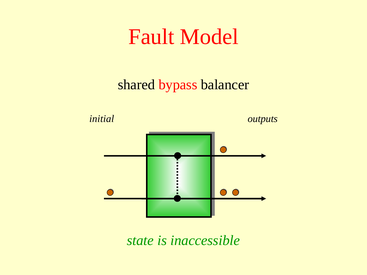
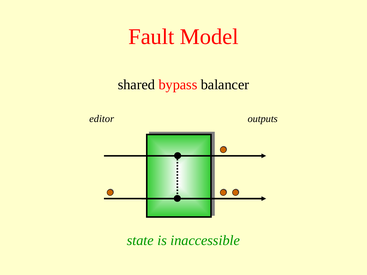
initial: initial -> editor (102, 119)
